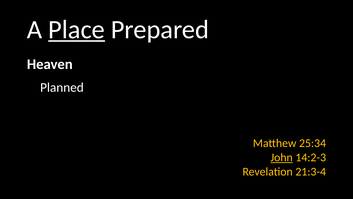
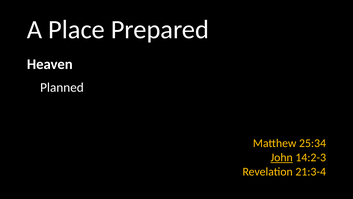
Place underline: present -> none (77, 30)
